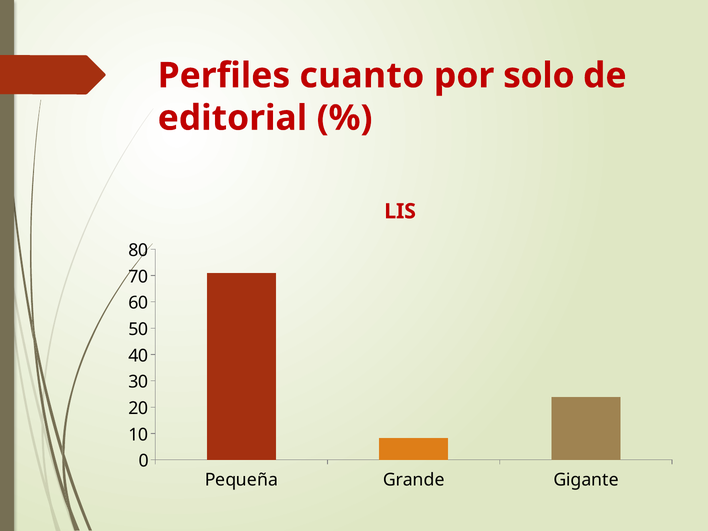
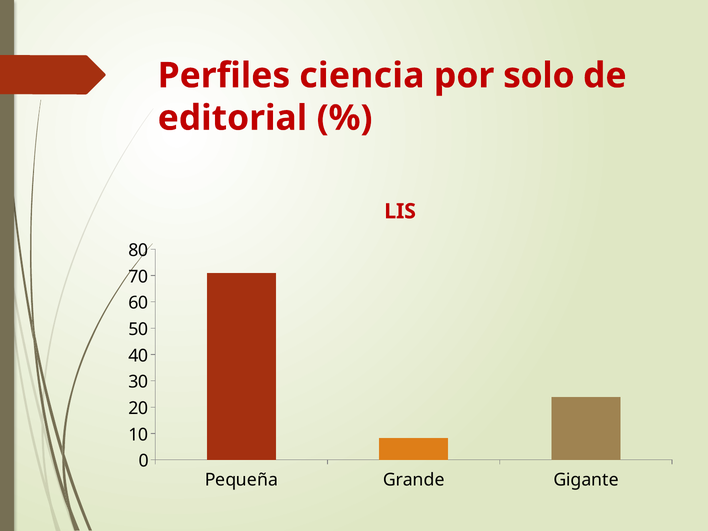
cuanto: cuanto -> ciencia (362, 76)
